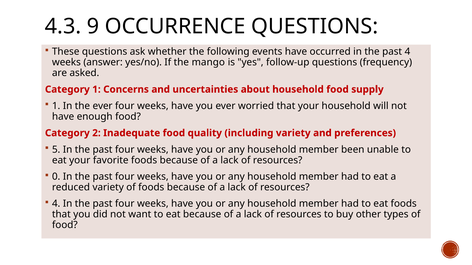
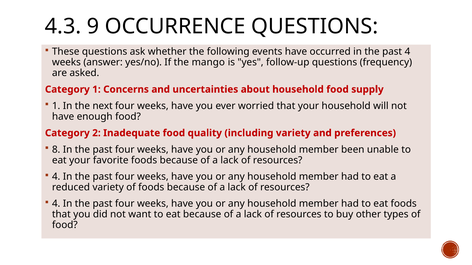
the ever: ever -> next (103, 106)
5: 5 -> 8 (56, 150)
0: 0 -> 4 (56, 177)
